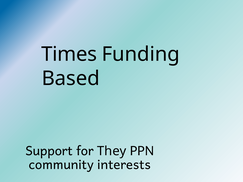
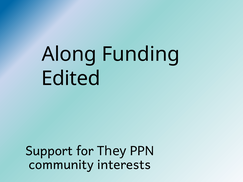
Times: Times -> Along (69, 54)
Based: Based -> Edited (71, 79)
